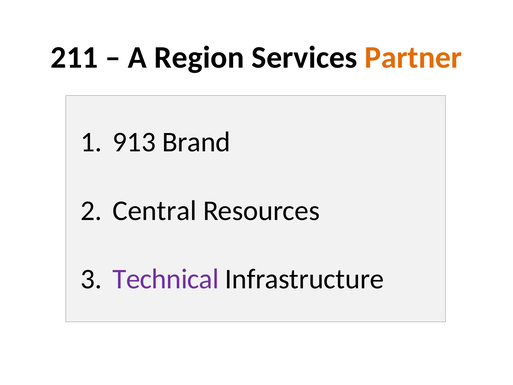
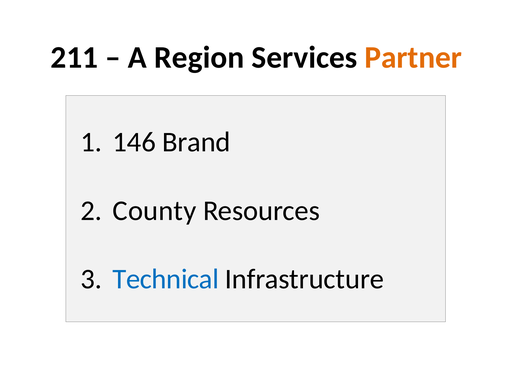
913: 913 -> 146 (134, 142)
Central: Central -> County (154, 211)
Technical colour: purple -> blue (166, 279)
